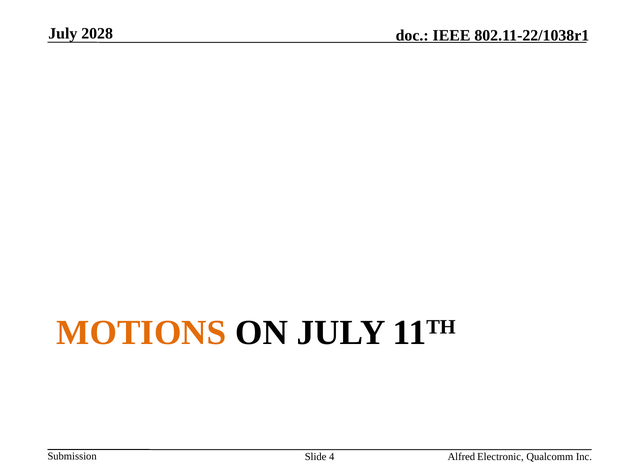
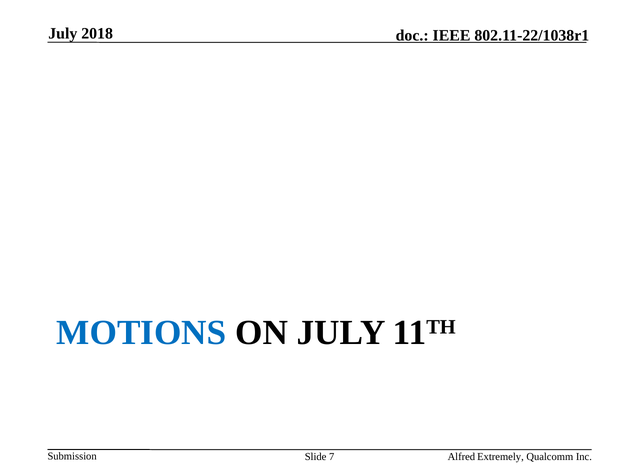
2028: 2028 -> 2018 (97, 34)
MOTIONS colour: orange -> blue (141, 332)
4: 4 -> 7 (332, 456)
Electronic: Electronic -> Extremely (500, 456)
